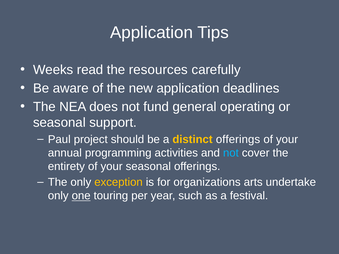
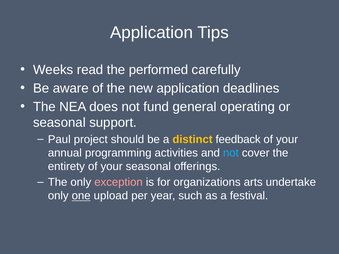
resources: resources -> performed (158, 70)
distinct offerings: offerings -> feedback (238, 139)
exception colour: yellow -> pink (119, 182)
touring: touring -> upload (111, 196)
